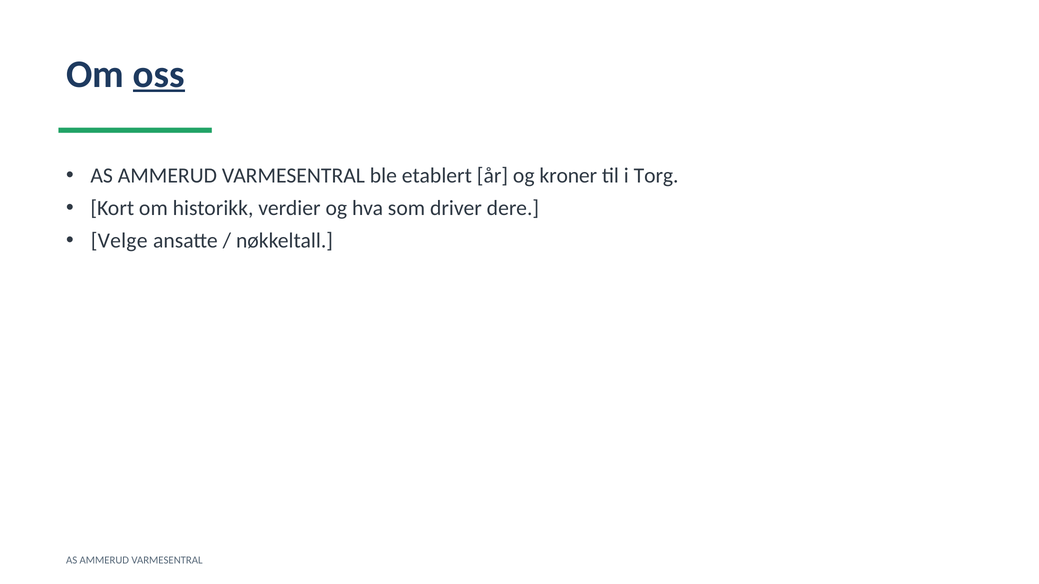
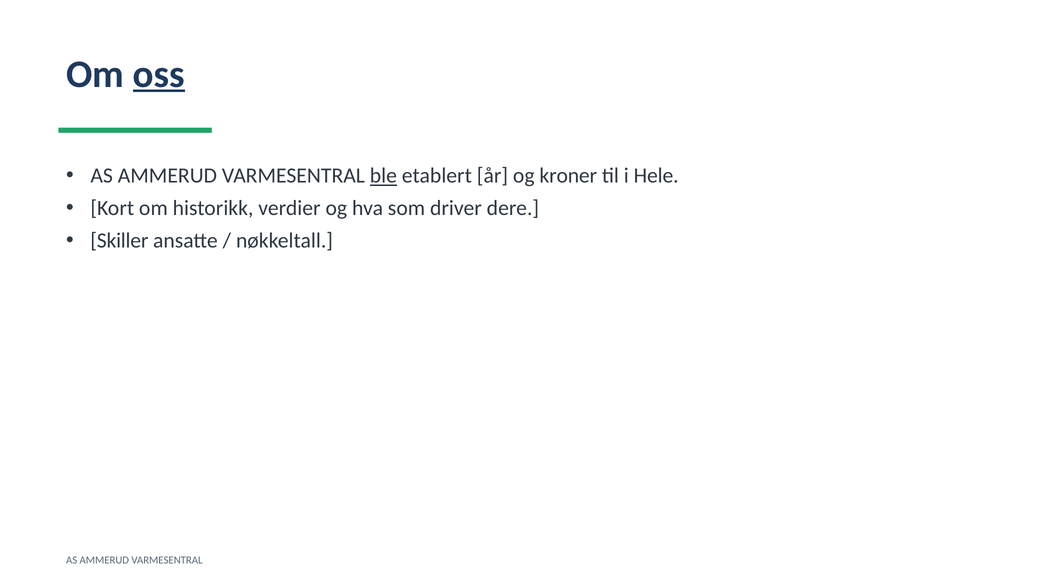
ble underline: none -> present (383, 176)
Torg: Torg -> Hele (656, 176)
Velge: Velge -> Skiller (119, 241)
